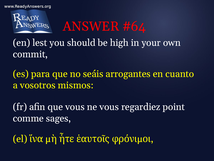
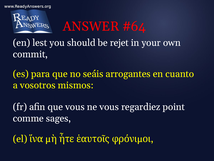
high: high -> rejet (119, 43)
